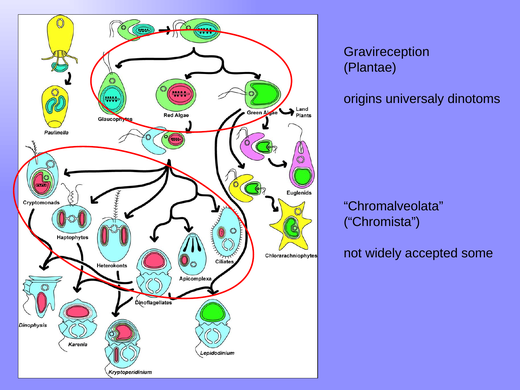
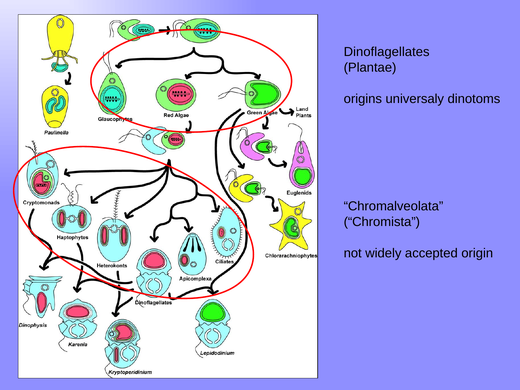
Gravireception: Gravireception -> Dinoflagellates (387, 52)
some: some -> origin (477, 253)
